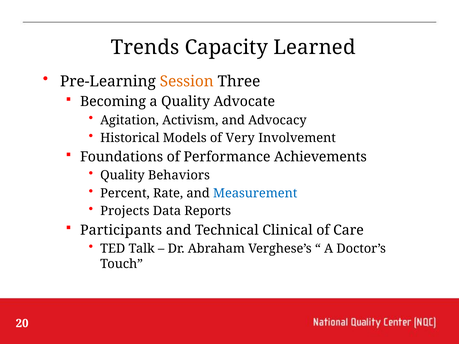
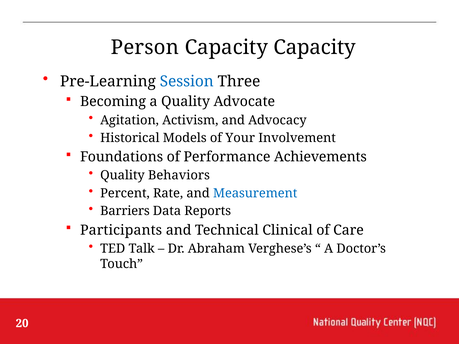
Trends: Trends -> Person (145, 47)
Capacity Learned: Learned -> Capacity (315, 47)
Session colour: orange -> blue (187, 81)
Very: Very -> Your (240, 138)
Projects: Projects -> Barriers (125, 211)
